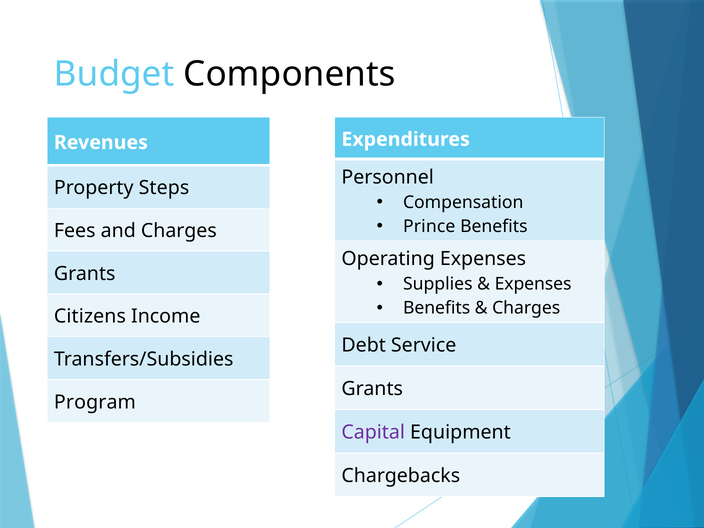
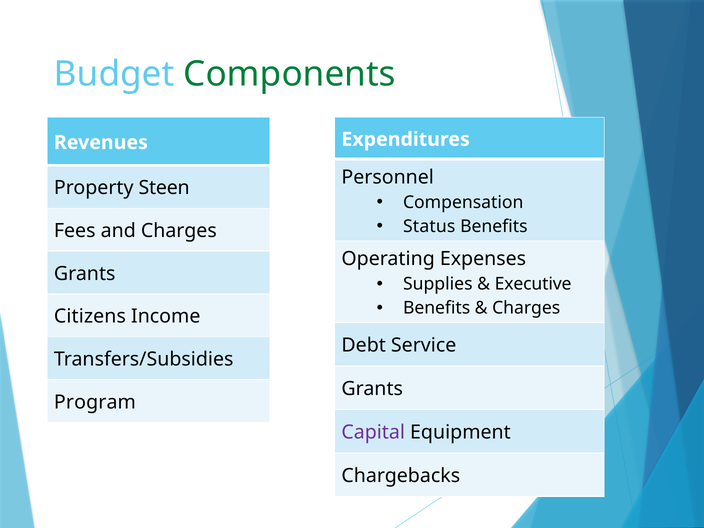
Components colour: black -> green (290, 74)
Steps: Steps -> Steen (164, 188)
Prince: Prince -> Status (429, 226)
Expenses: Expenses -> Executive (533, 284)
